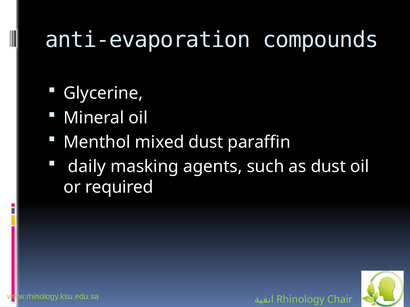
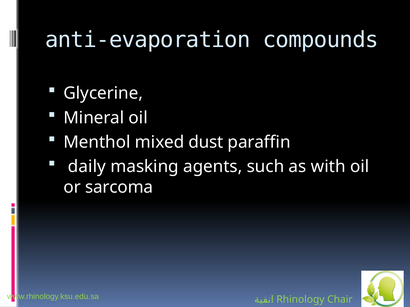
as dust: dust -> with (328, 167)
required: required -> sarcoma (119, 187)
